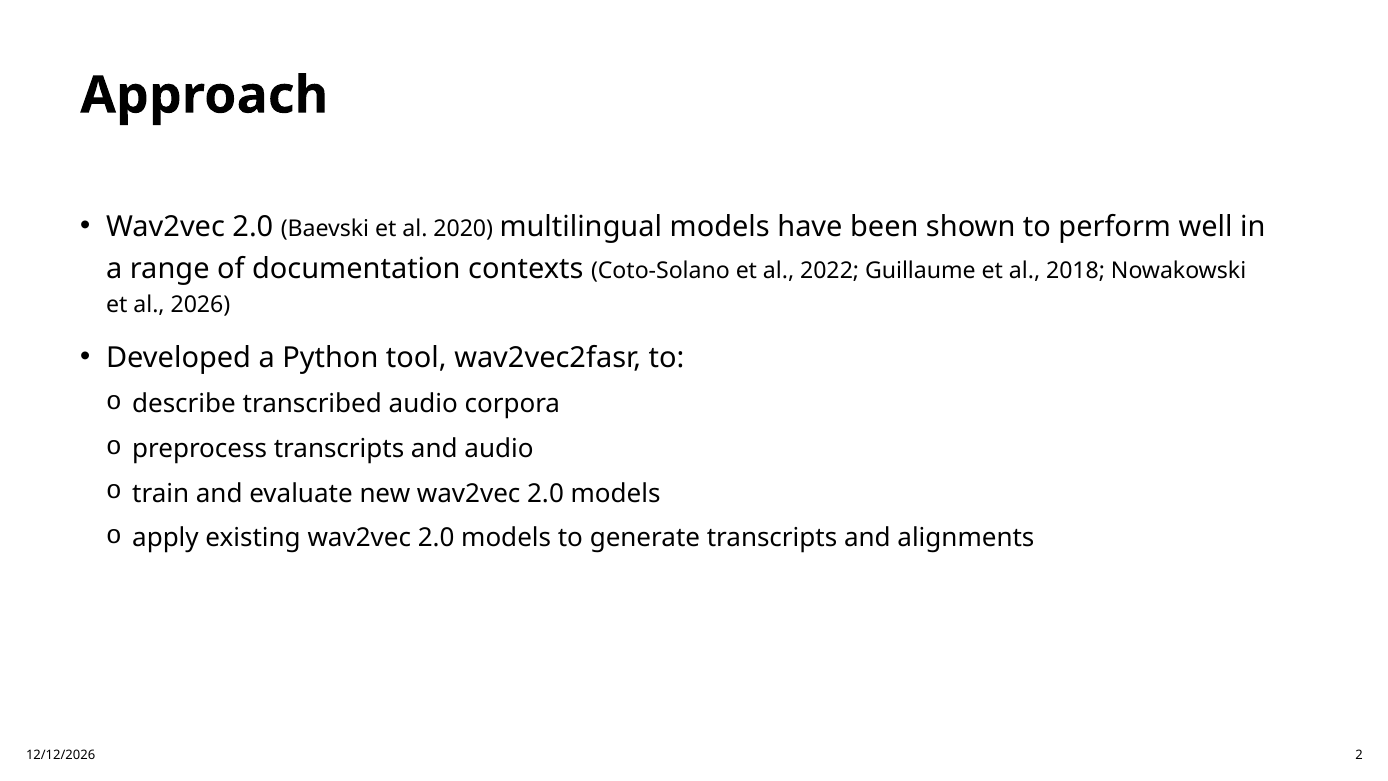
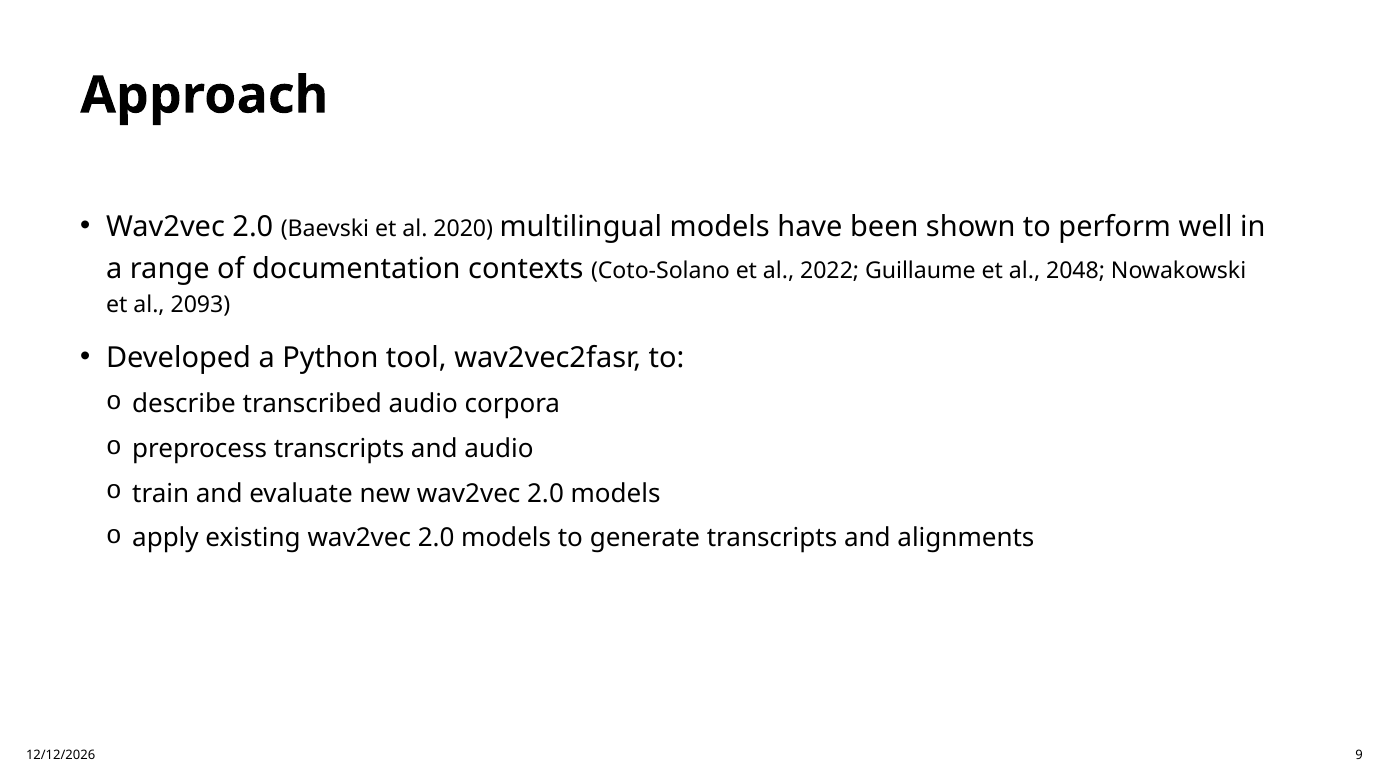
2018: 2018 -> 2048 (1076, 270)
2026: 2026 -> 2093 (200, 305)
2: 2 -> 9 (1359, 755)
